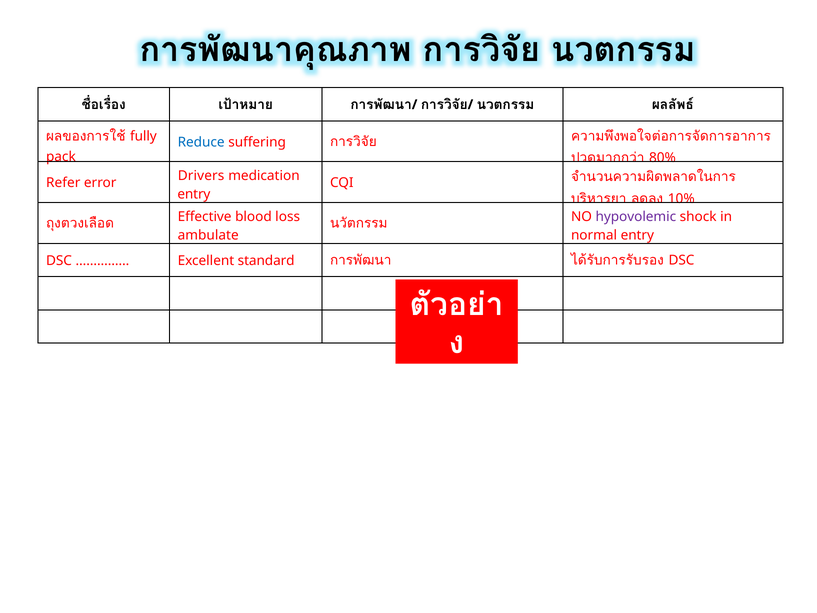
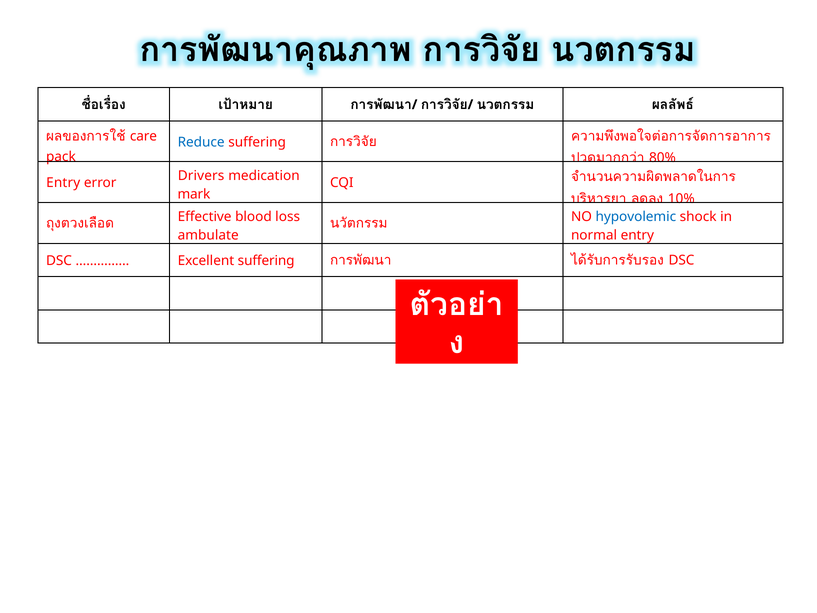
fully: fully -> care (143, 136)
Refer: Refer -> Entry (63, 183)
entry: entry -> mark (194, 194)
hypovolemic colour: purple -> blue (636, 217)
Excellent standard: standard -> suffering (266, 261)
